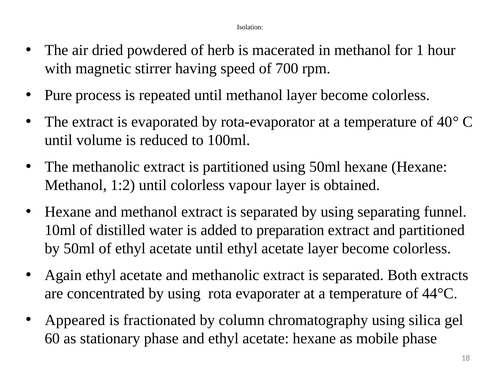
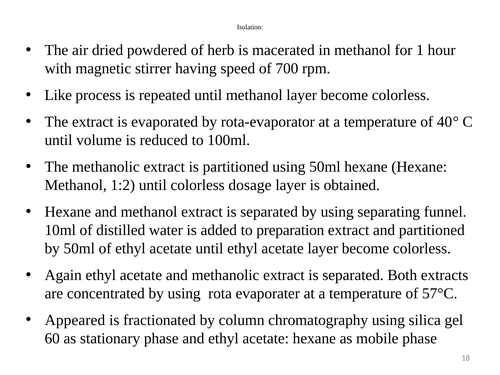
Pure: Pure -> Like (58, 95)
vapour: vapour -> dosage (250, 185)
44°C: 44°C -> 57°C (440, 293)
